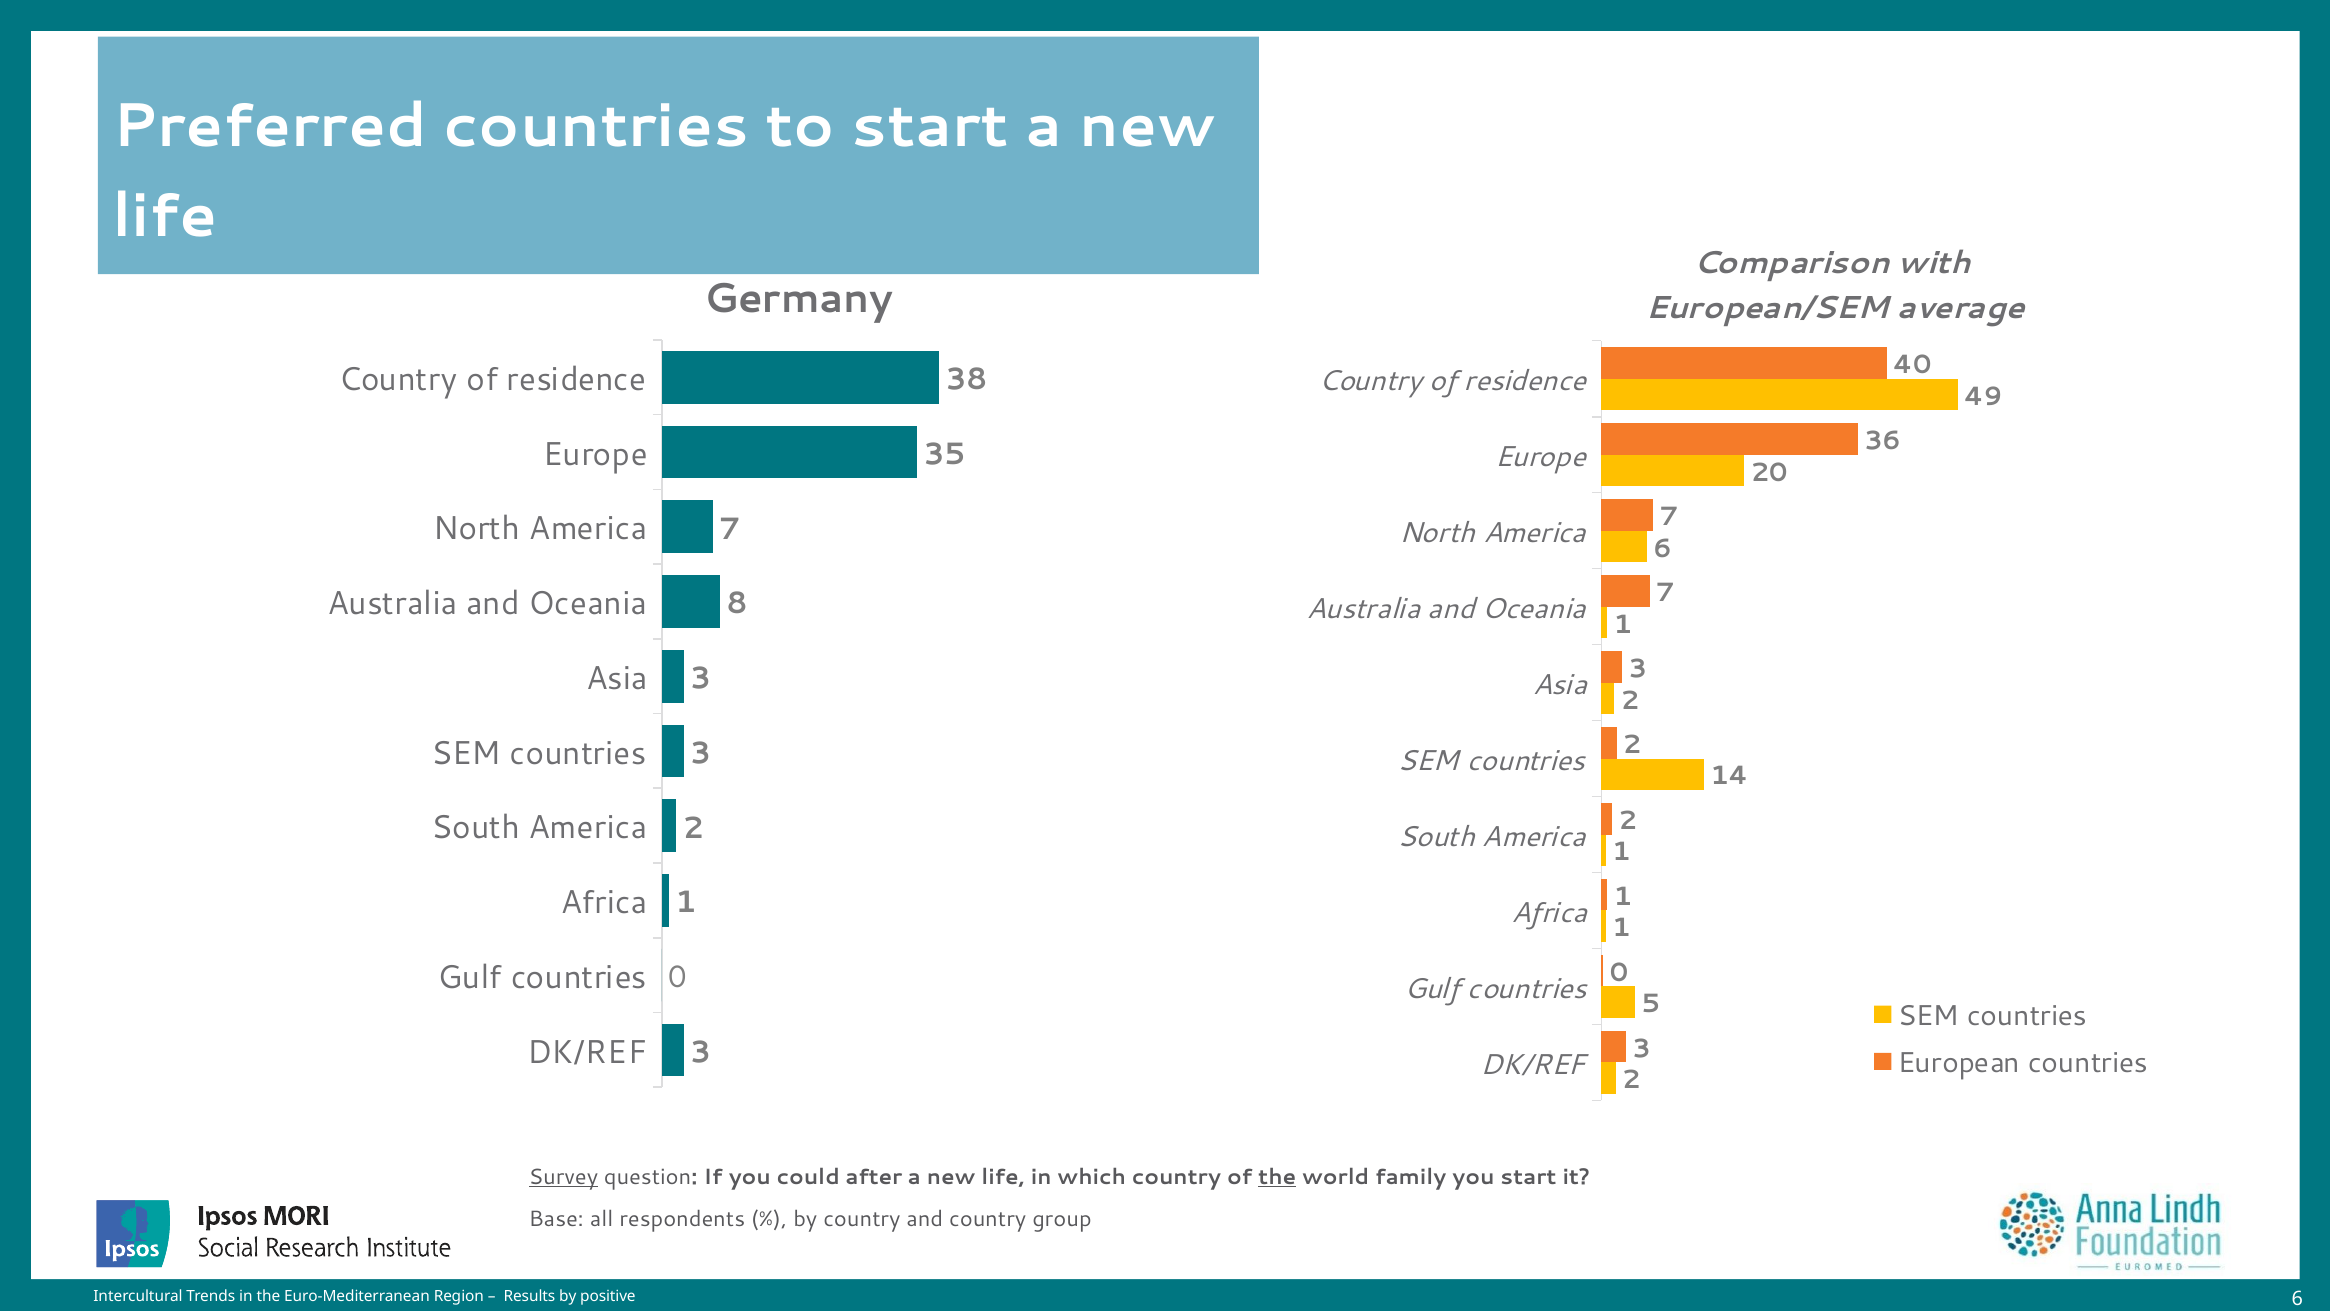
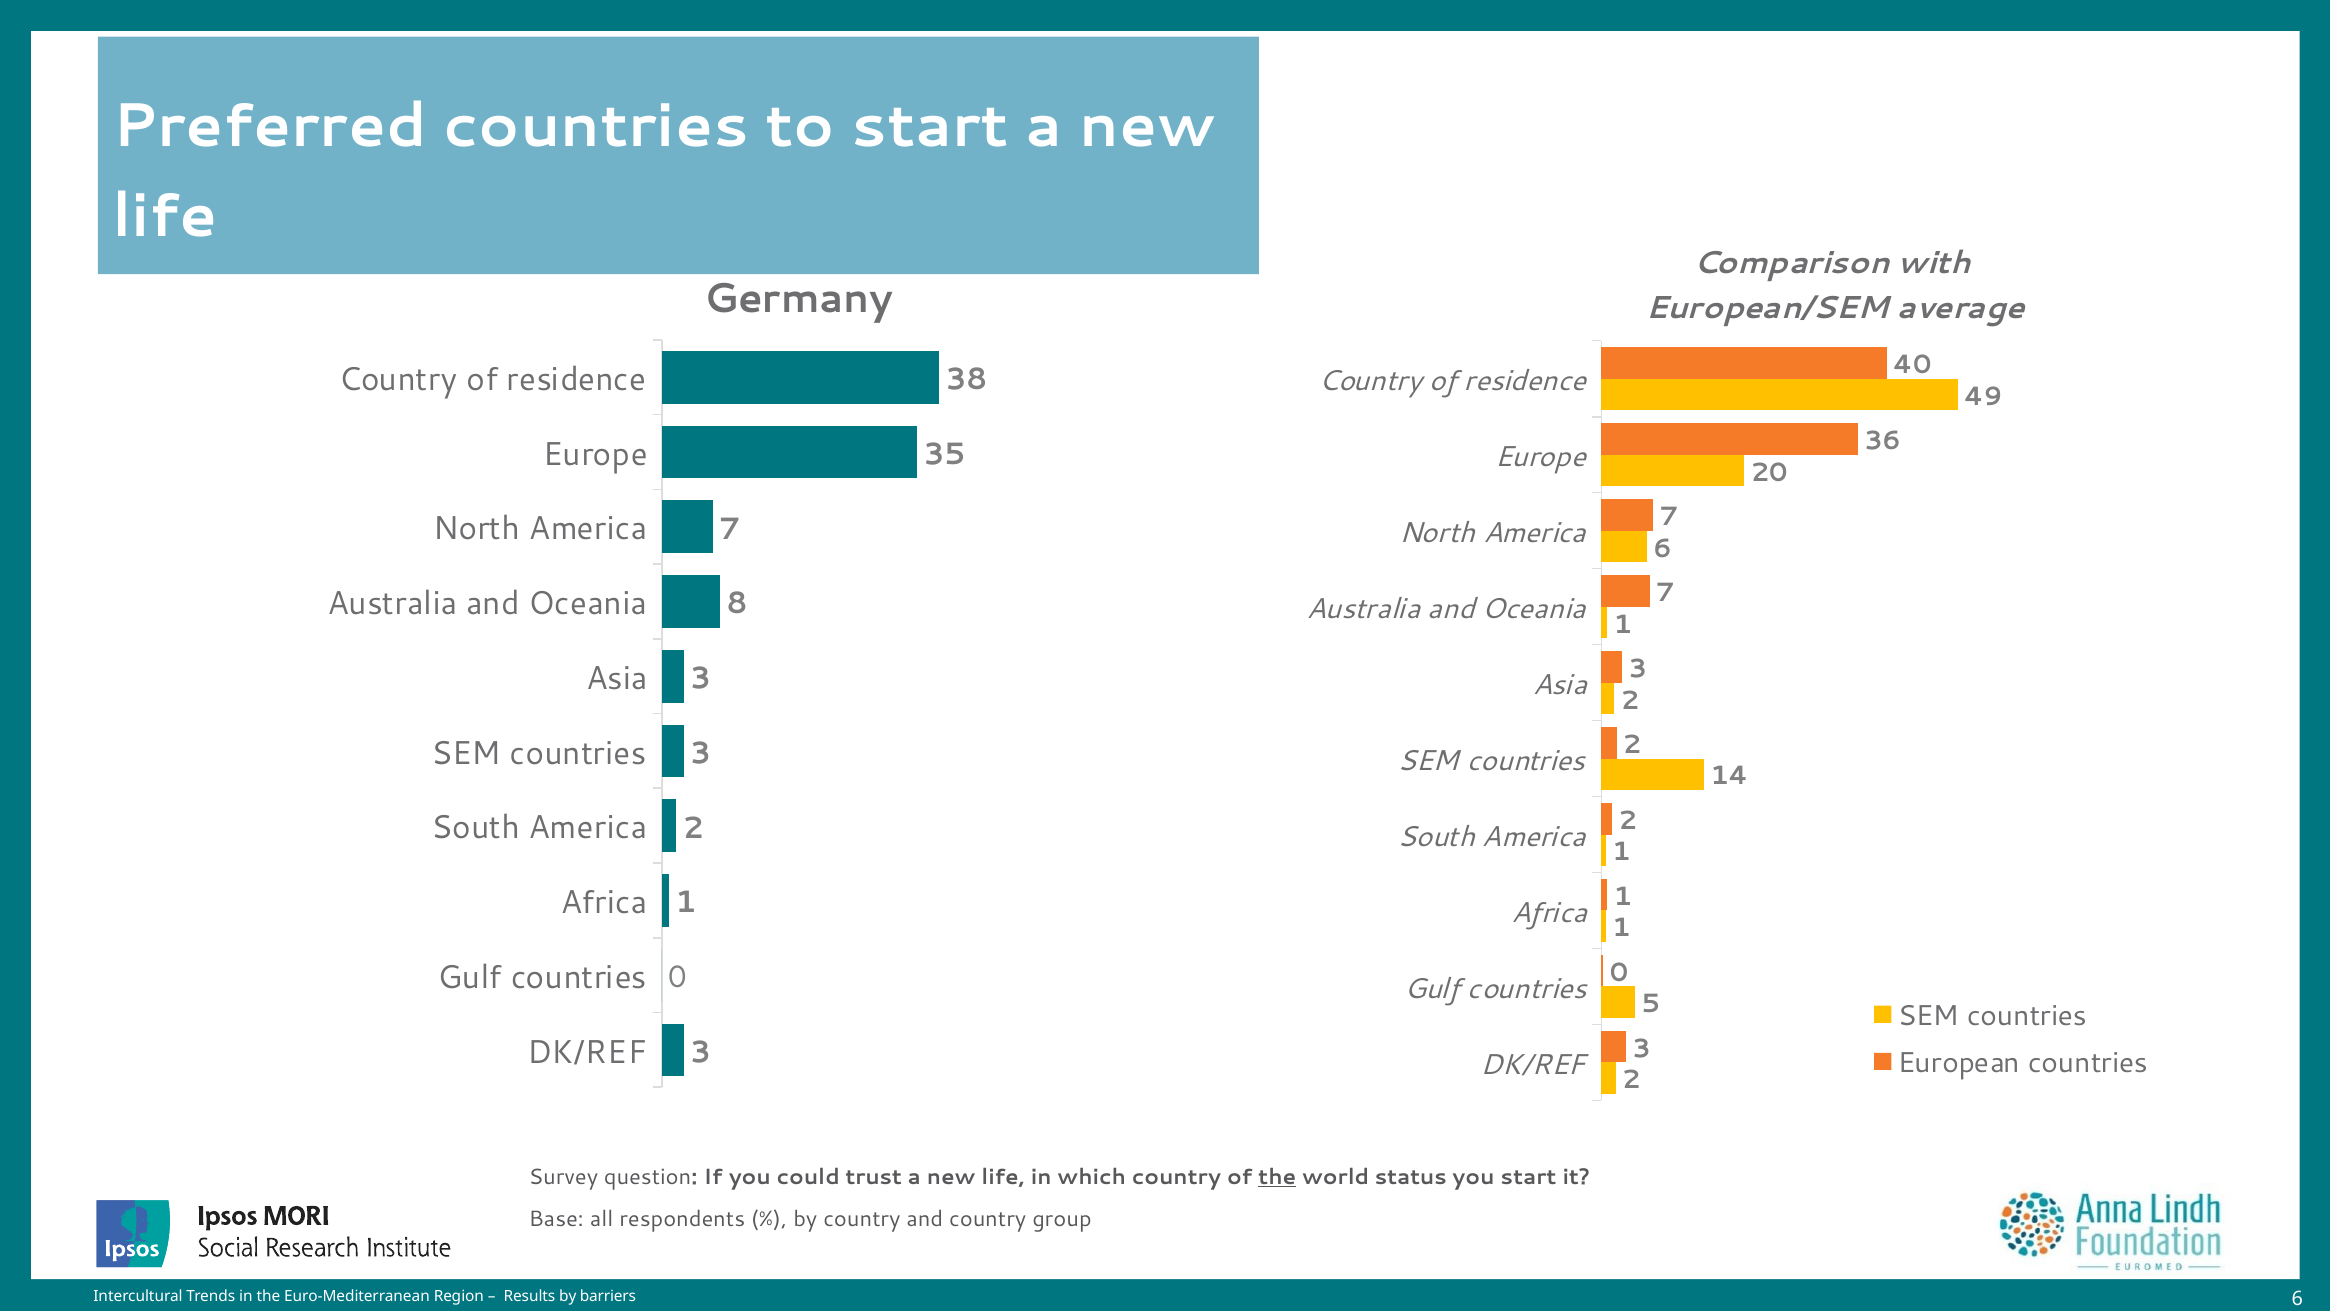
Survey underline: present -> none (563, 1177)
after: after -> trust (874, 1177)
family: family -> status (1411, 1177)
positive: positive -> barriers (608, 1296)
